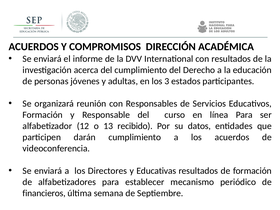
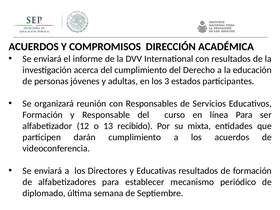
datos: datos -> mixta (199, 126)
financieros: financieros -> diplomado (44, 193)
